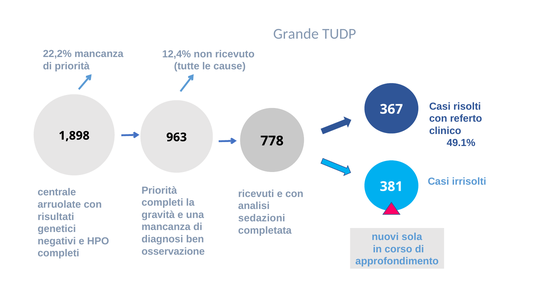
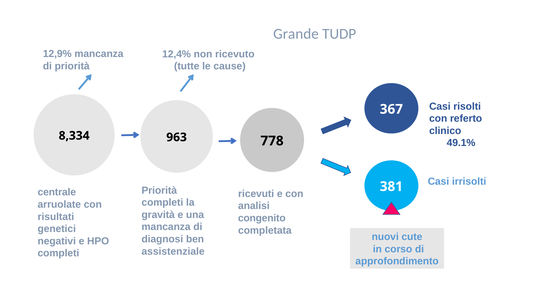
22,2%: 22,2% -> 12,9% (57, 54)
1,898: 1,898 -> 8,334 (74, 135)
sedazioni: sedazioni -> congenito (262, 218)
sola: sola -> cute (412, 236)
osservazione: osservazione -> assistenziale (173, 251)
